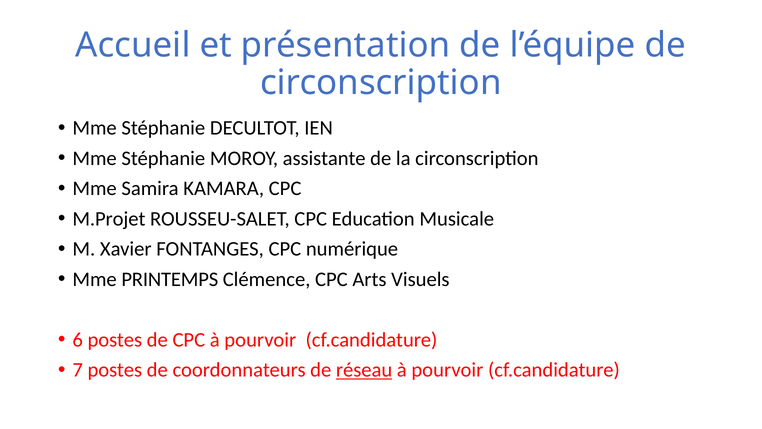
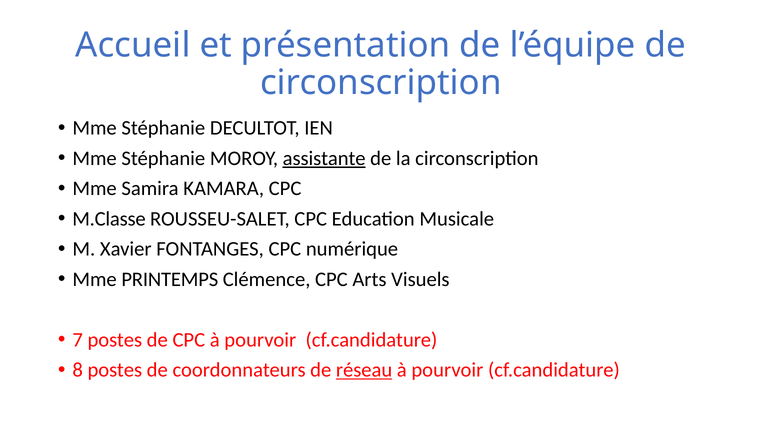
assistante underline: none -> present (324, 158)
M.Projet: M.Projet -> M.Classe (109, 219)
6: 6 -> 7 (78, 339)
7: 7 -> 8 (78, 370)
